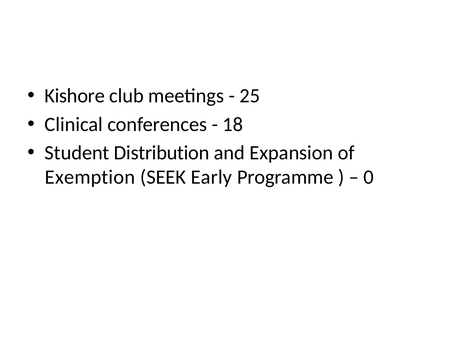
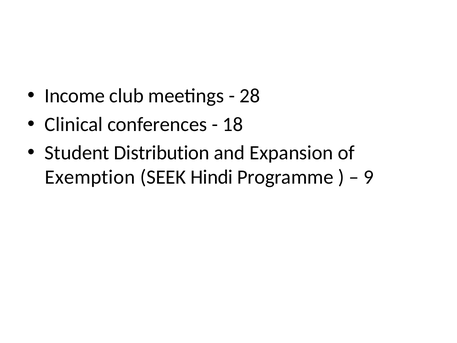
Kishore: Kishore -> Income (75, 96)
25: 25 -> 28 (250, 96)
Early: Early -> Hindi (212, 177)
0: 0 -> 9 (369, 177)
